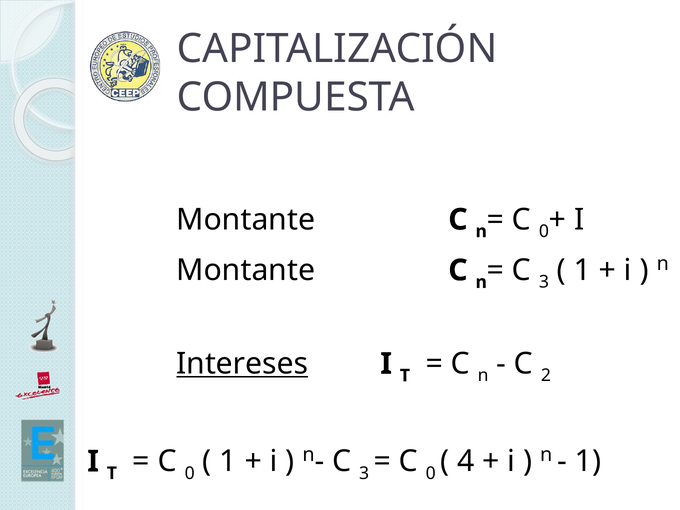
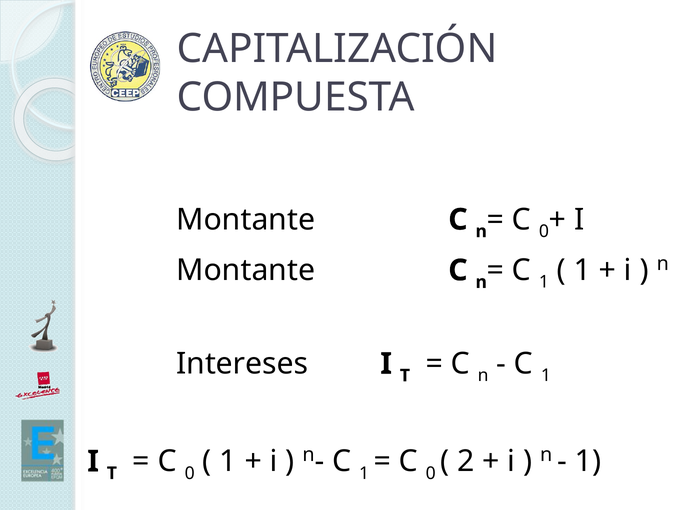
3: 3 -> 1 (544, 282)
Intereses underline: present -> none (242, 364)
2: 2 -> 1 (546, 376)
3: 3 -> 1 (364, 473)
4: 4 -> 2 (466, 461)
